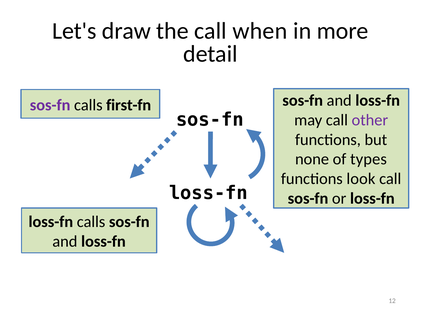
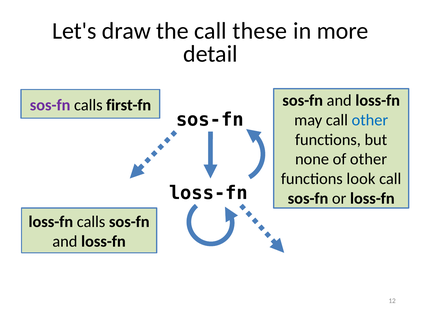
when: when -> these (260, 31)
other colour: purple -> blue (370, 120)
of types: types -> other (369, 160)
